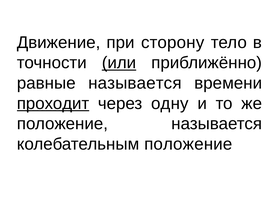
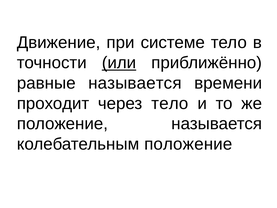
сторону: сторону -> системе (173, 42)
проходит underline: present -> none (53, 103)
через одну: одну -> тело (170, 103)
